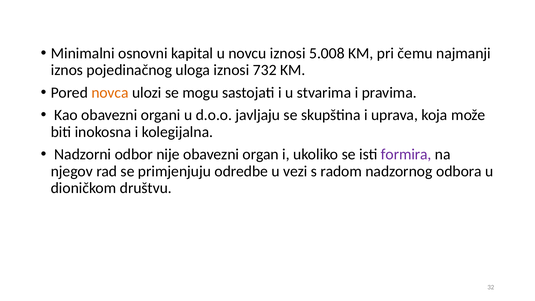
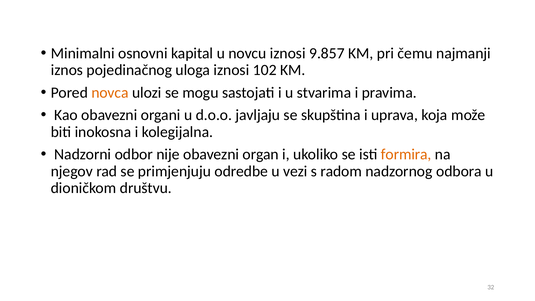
5.008: 5.008 -> 9.857 (327, 53)
732: 732 -> 102 (265, 70)
formira colour: purple -> orange (406, 154)
